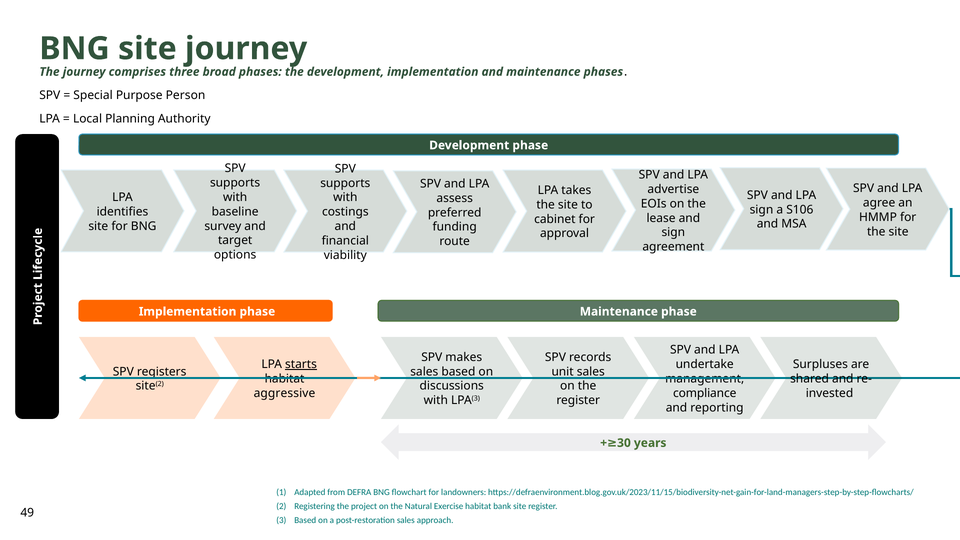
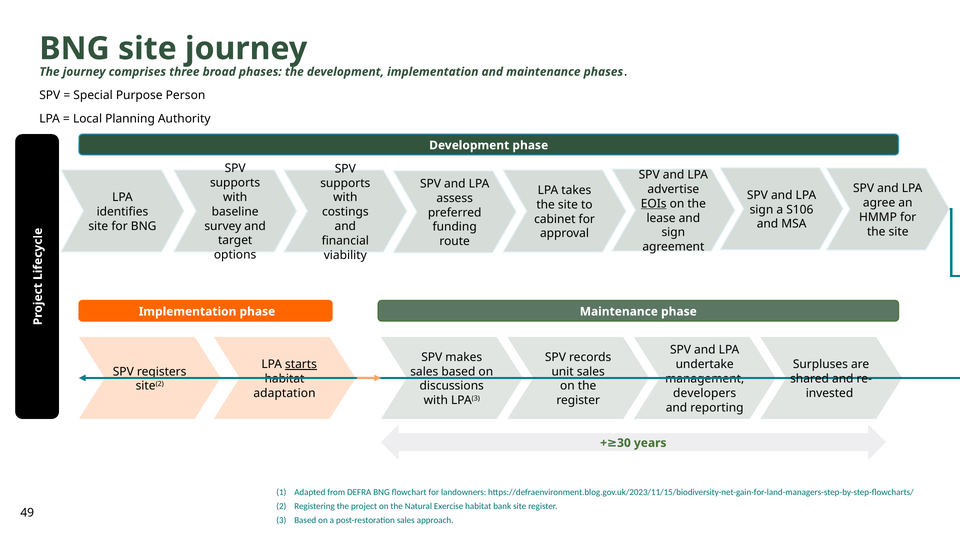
EOIs underline: none -> present (654, 204)
aggressive: aggressive -> adaptation (285, 393)
compliance: compliance -> developers (705, 393)
